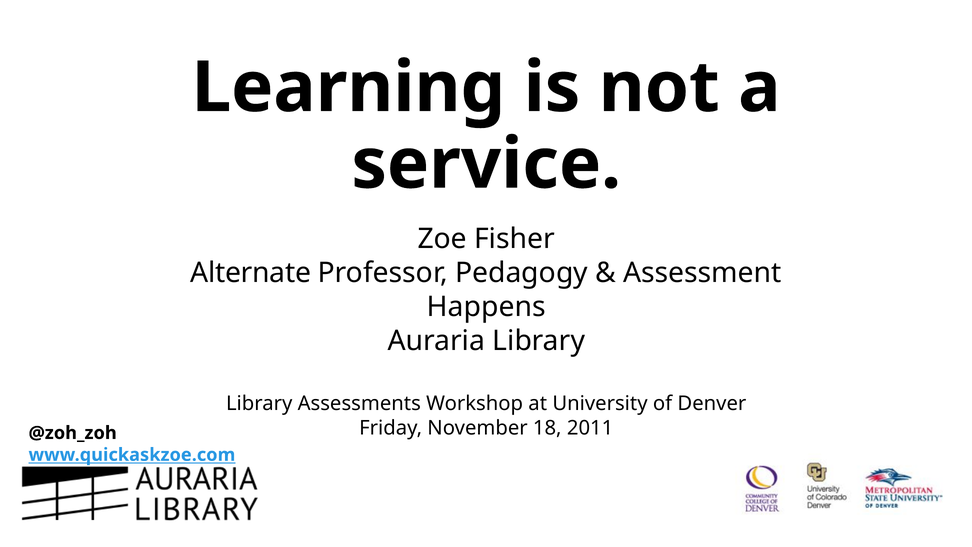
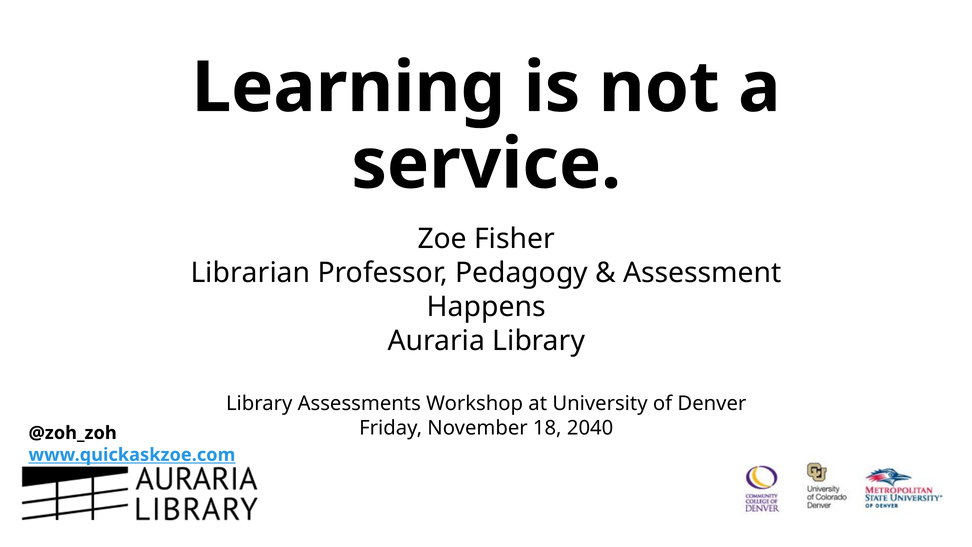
Alternate: Alternate -> Librarian (251, 273)
2011: 2011 -> 2040 (590, 428)
